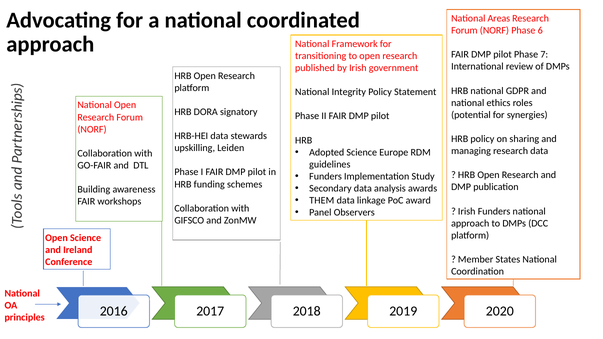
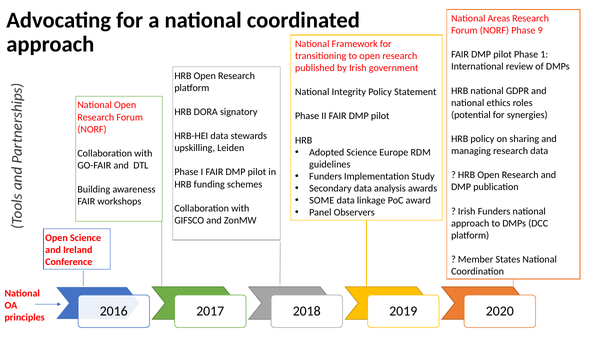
6: 6 -> 9 (540, 31)
7: 7 -> 1 (544, 55)
THEM: THEM -> SOME (322, 201)
